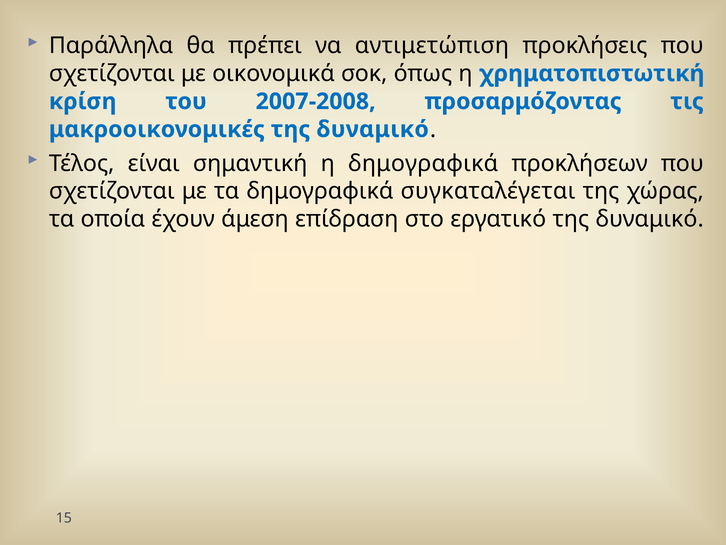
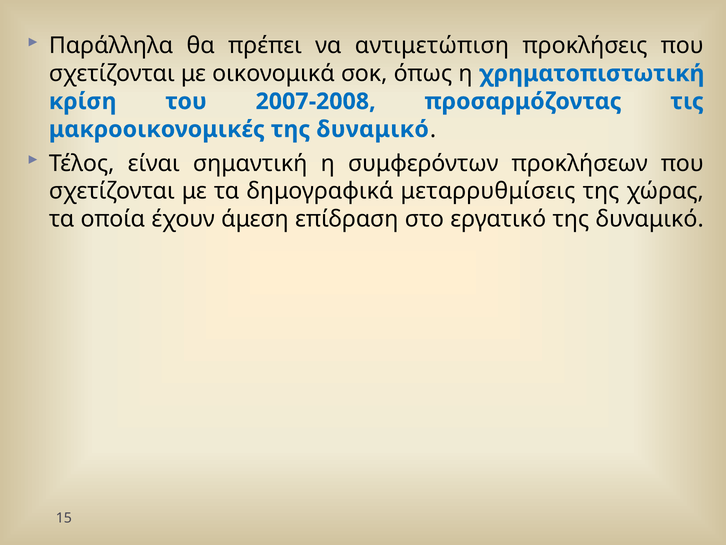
η δημογραφικά: δημογραφικά -> συμφερόντων (423, 163)
συγκαταλέγεται: συγκαταλέγεται -> μεταρρυθμίσεις (488, 191)
